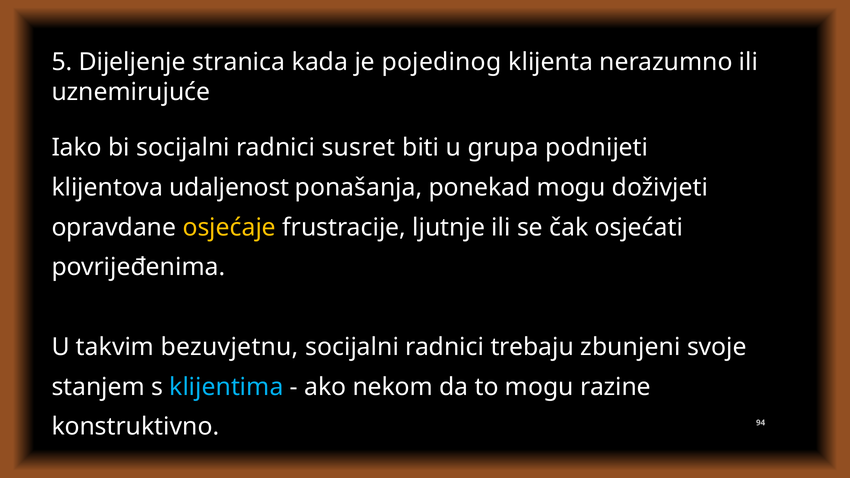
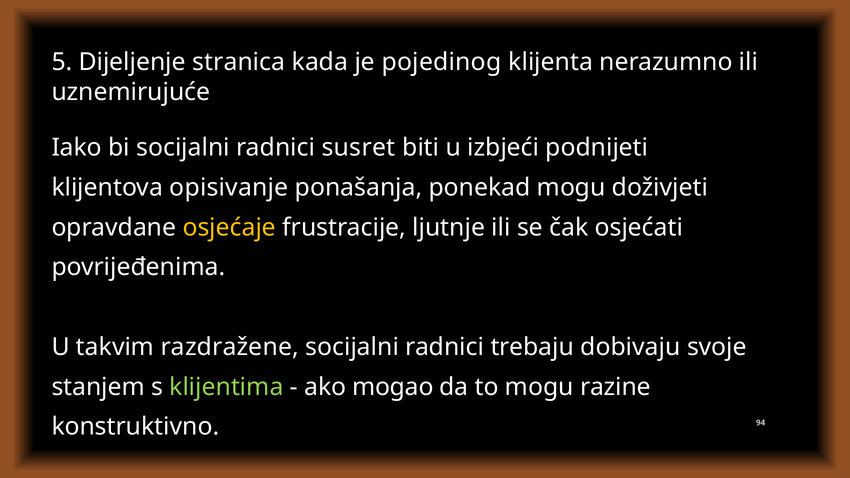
grupa: grupa -> izbjeći (503, 148)
udaljenost: udaljenost -> opisivanje (229, 188)
bezuvjetnu: bezuvjetnu -> razdražene (230, 347)
zbunjeni: zbunjeni -> dobivaju (631, 347)
klijentima colour: light blue -> light green (226, 387)
nekom: nekom -> mogao (393, 387)
